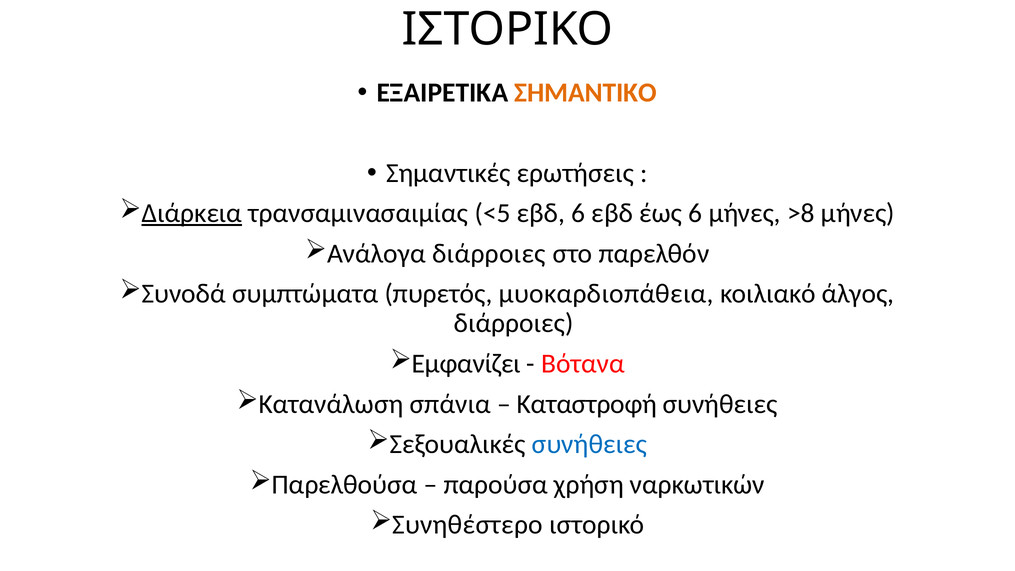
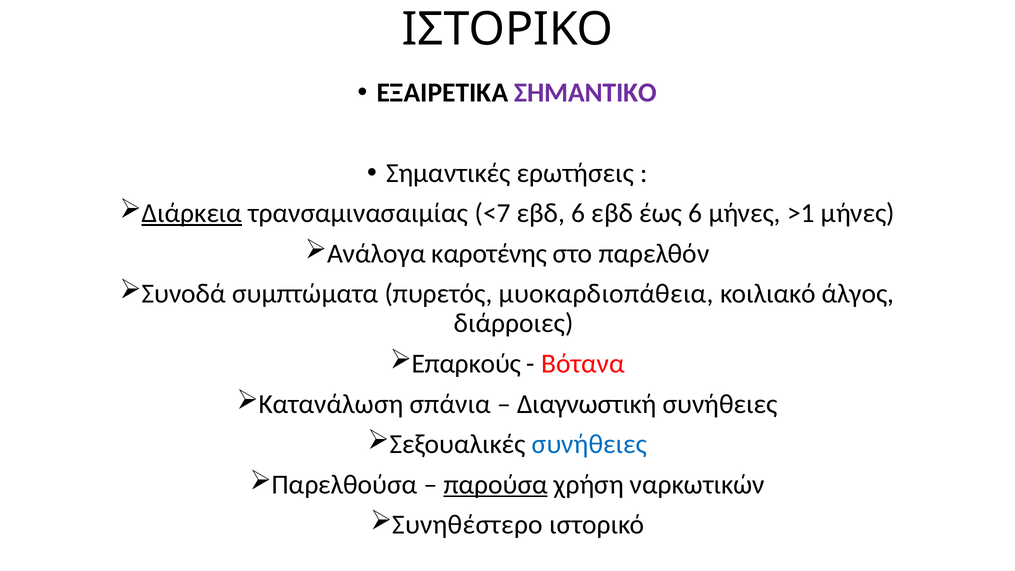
ΣΗΜΑΝΤΙΚΟ colour: orange -> purple (586, 92)
<5: <5 -> <7 (493, 213)
>8: >8 -> >1 (801, 213)
Ανάλογα διάρροιες: διάρροιες -> καροτένης (489, 253)
Εμφανίζει: Εμφανίζει -> Επαρκούς (466, 364)
Καταστροφή: Καταστροφή -> Διαγνωστική (587, 404)
παρούσα underline: none -> present (496, 484)
